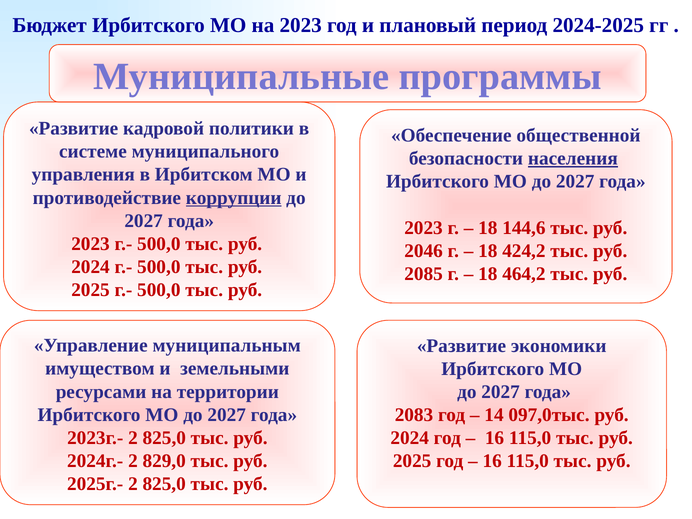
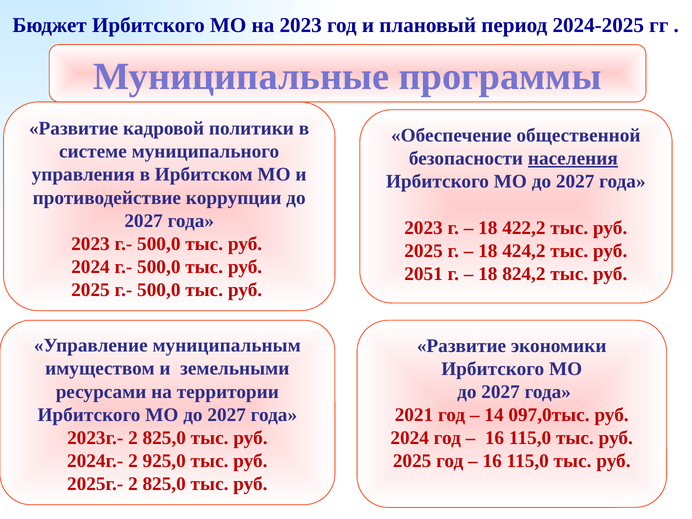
коррупции underline: present -> none (234, 198)
144,6: 144,6 -> 422,2 (524, 228)
2046: 2046 -> 2025 (424, 251)
2085: 2085 -> 2051 (424, 274)
464,2: 464,2 -> 824,2 (524, 274)
2083: 2083 -> 2021 (414, 415)
829,0: 829,0 -> 925,0 (164, 461)
